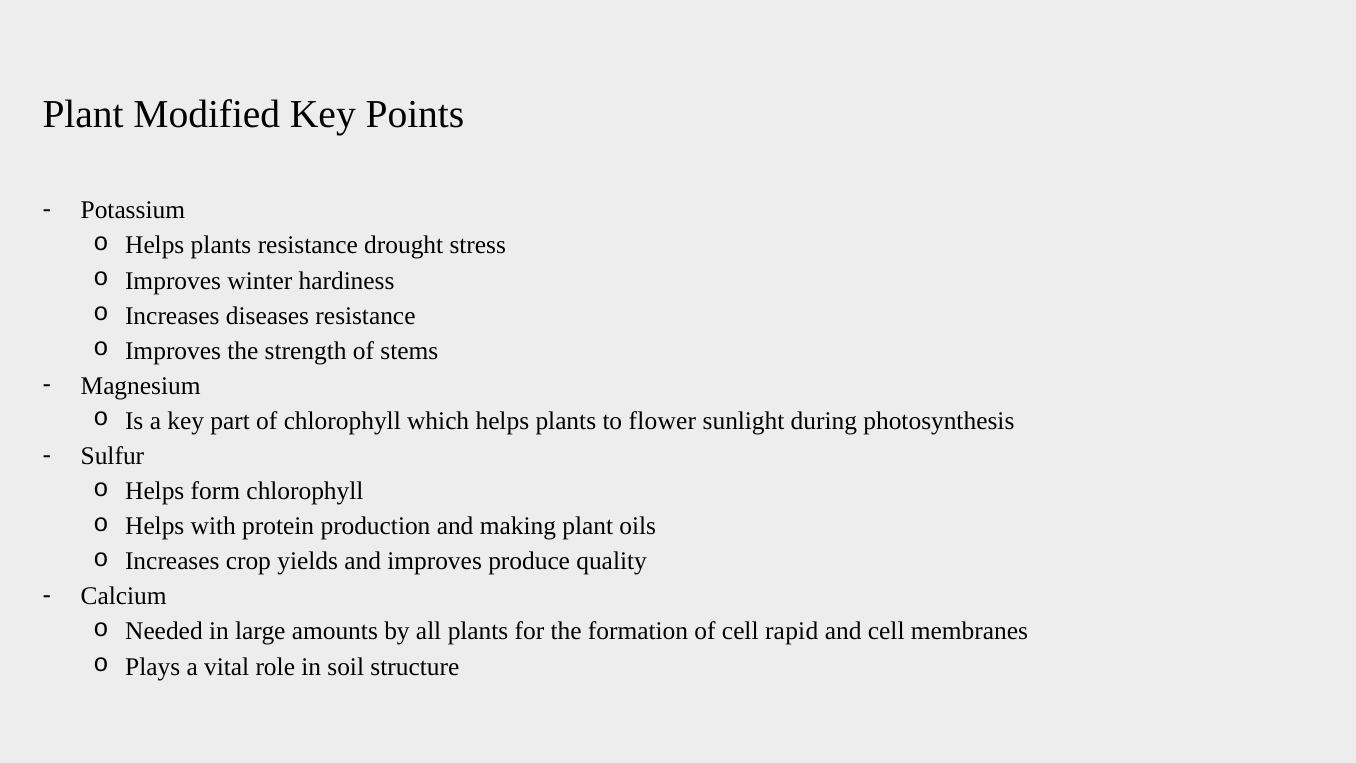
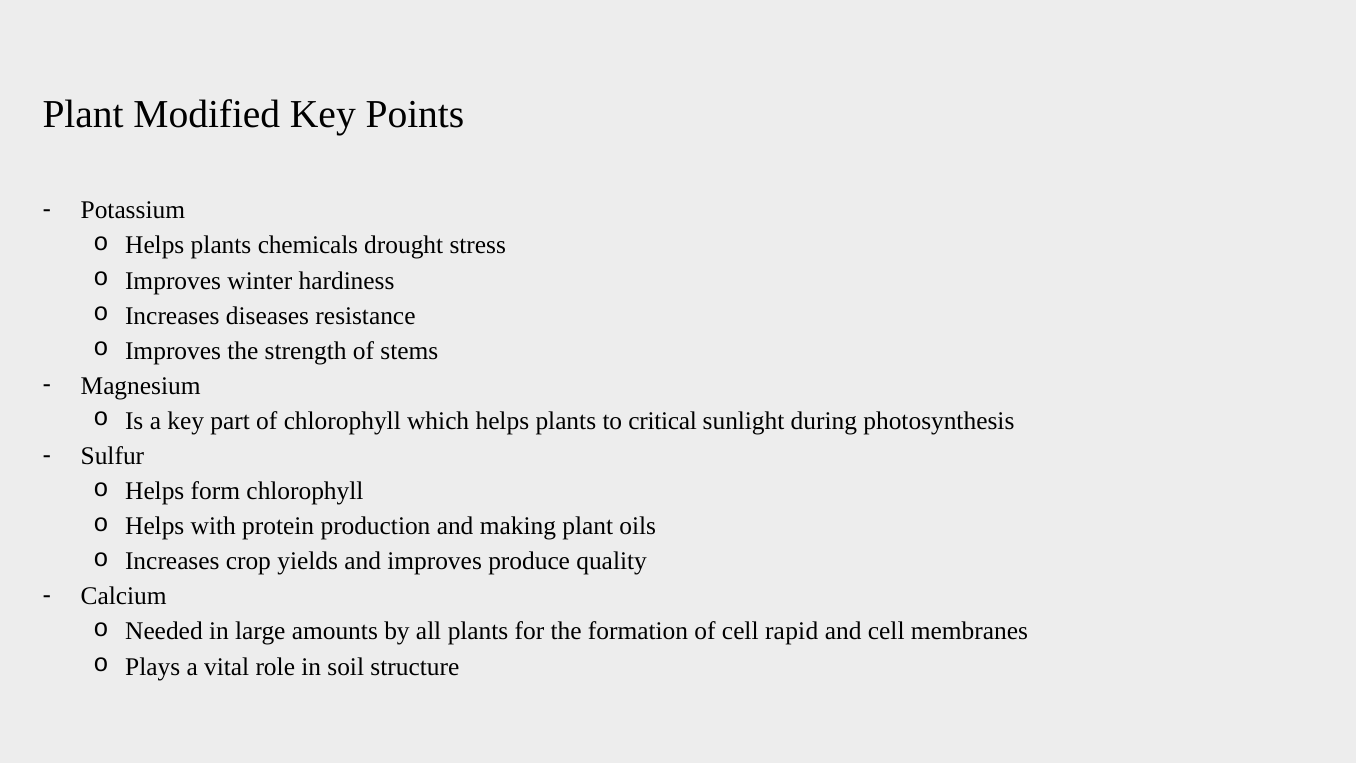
plants resistance: resistance -> chemicals (308, 245)
flower: flower -> critical (663, 421)
